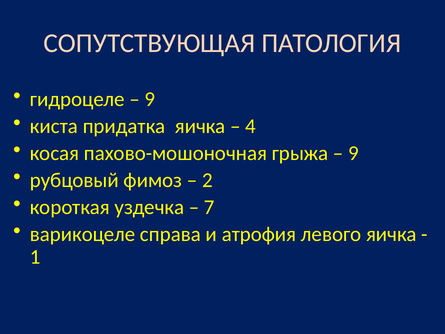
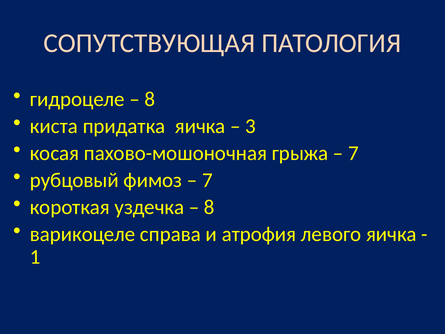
9: 9 -> 8 (150, 99)
4: 4 -> 3 (251, 126)
9: 9 -> 7 (353, 153)
2: 2 -> 7 (207, 180)
7: 7 -> 8 (209, 207)
